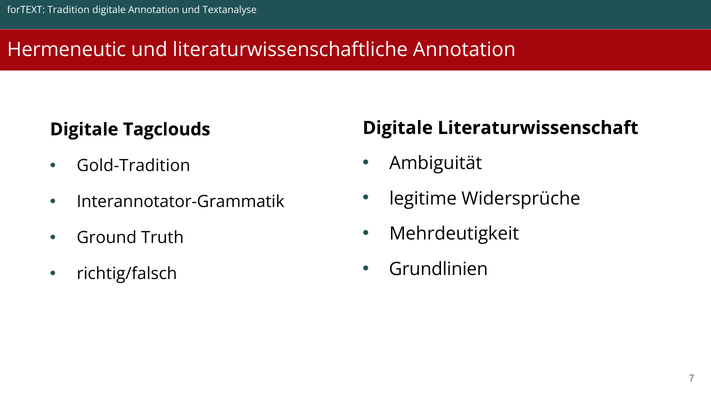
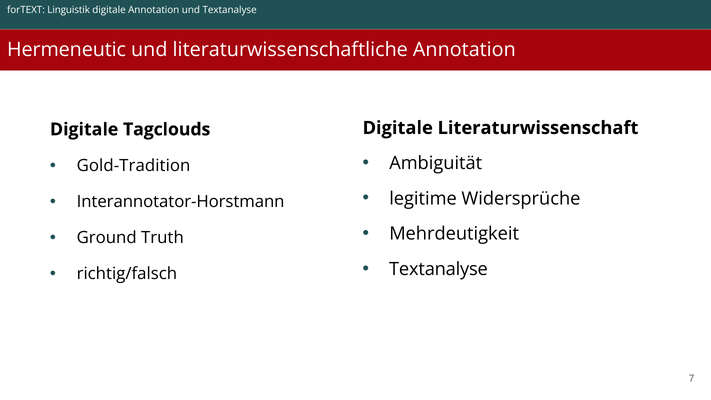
Tradition: Tradition -> Linguistik (69, 10)
Interannotator-Grammatik: Interannotator-Grammatik -> Interannotator-Horstmann (181, 202)
Grundlinien: Grundlinien -> Textanalyse (438, 269)
